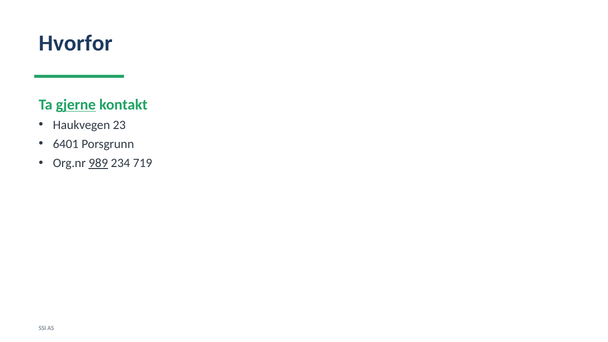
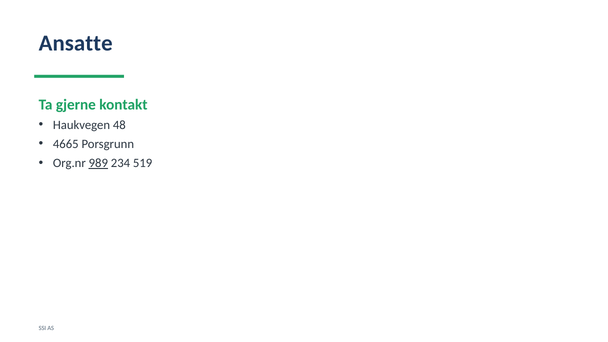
Hvorfor: Hvorfor -> Ansatte (76, 43)
gjerne underline: present -> none (76, 105)
23: 23 -> 48 (119, 125)
6401: 6401 -> 4665 (66, 144)
719: 719 -> 519 (143, 163)
